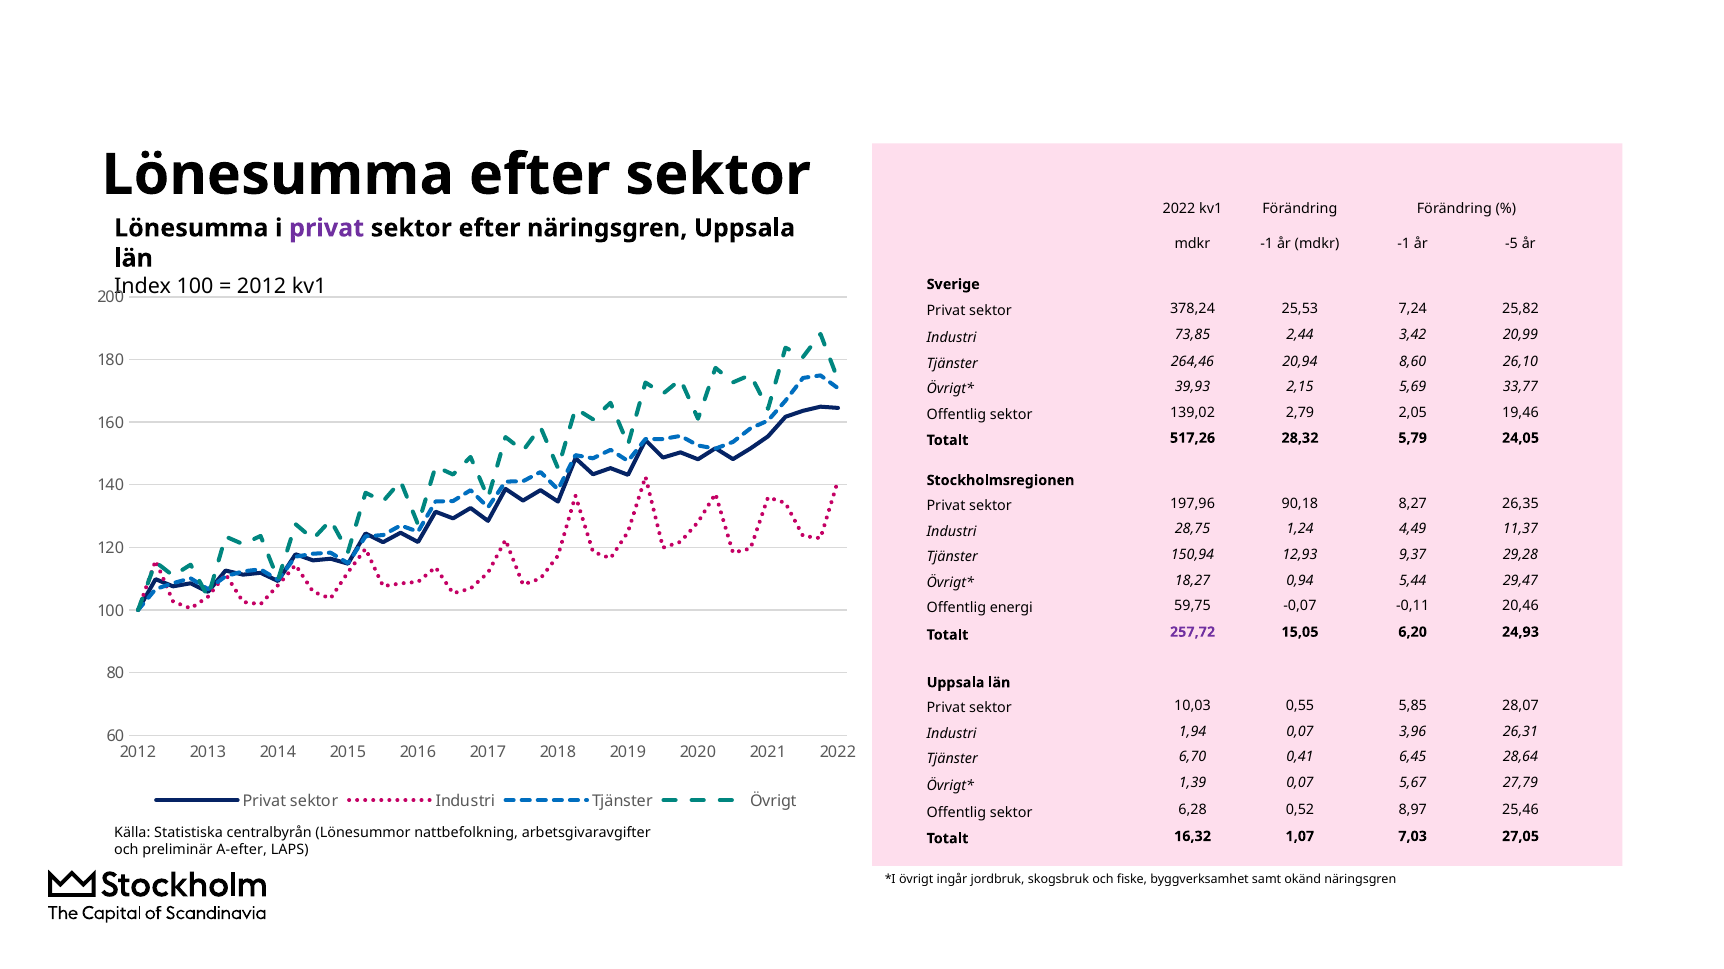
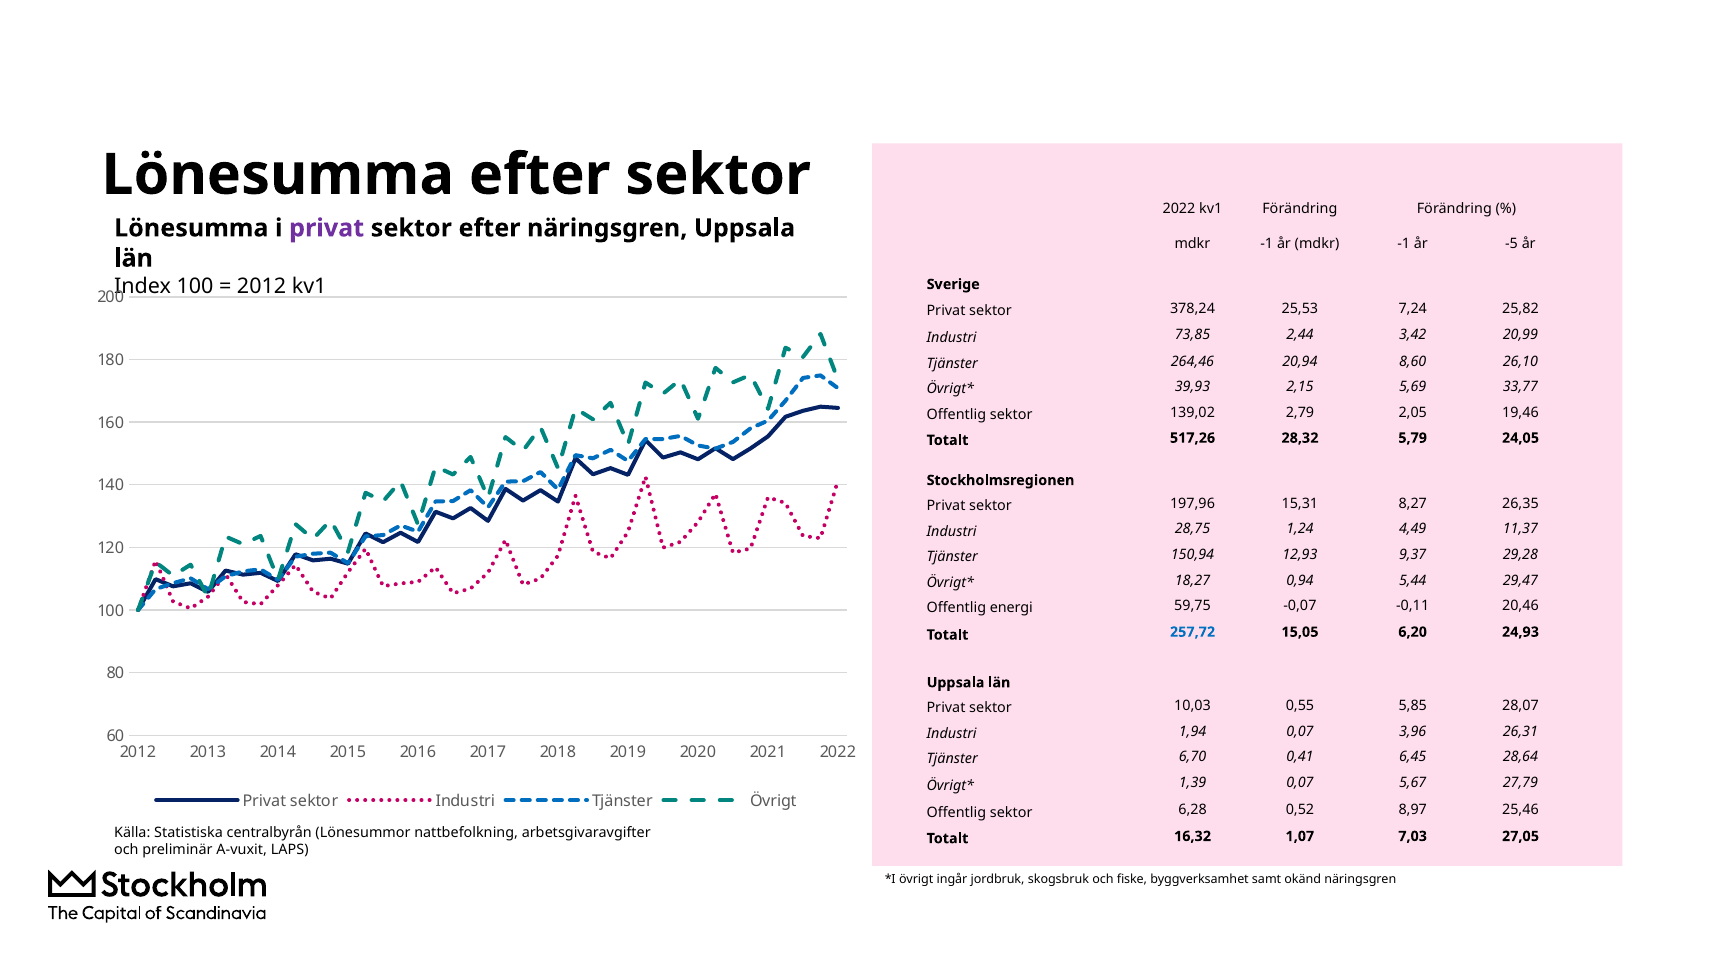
90,18: 90,18 -> 15,31 (1300, 504)
257,72 colour: purple -> blue (1193, 632)
A-efter: A-efter -> A-vuxit (242, 851)
